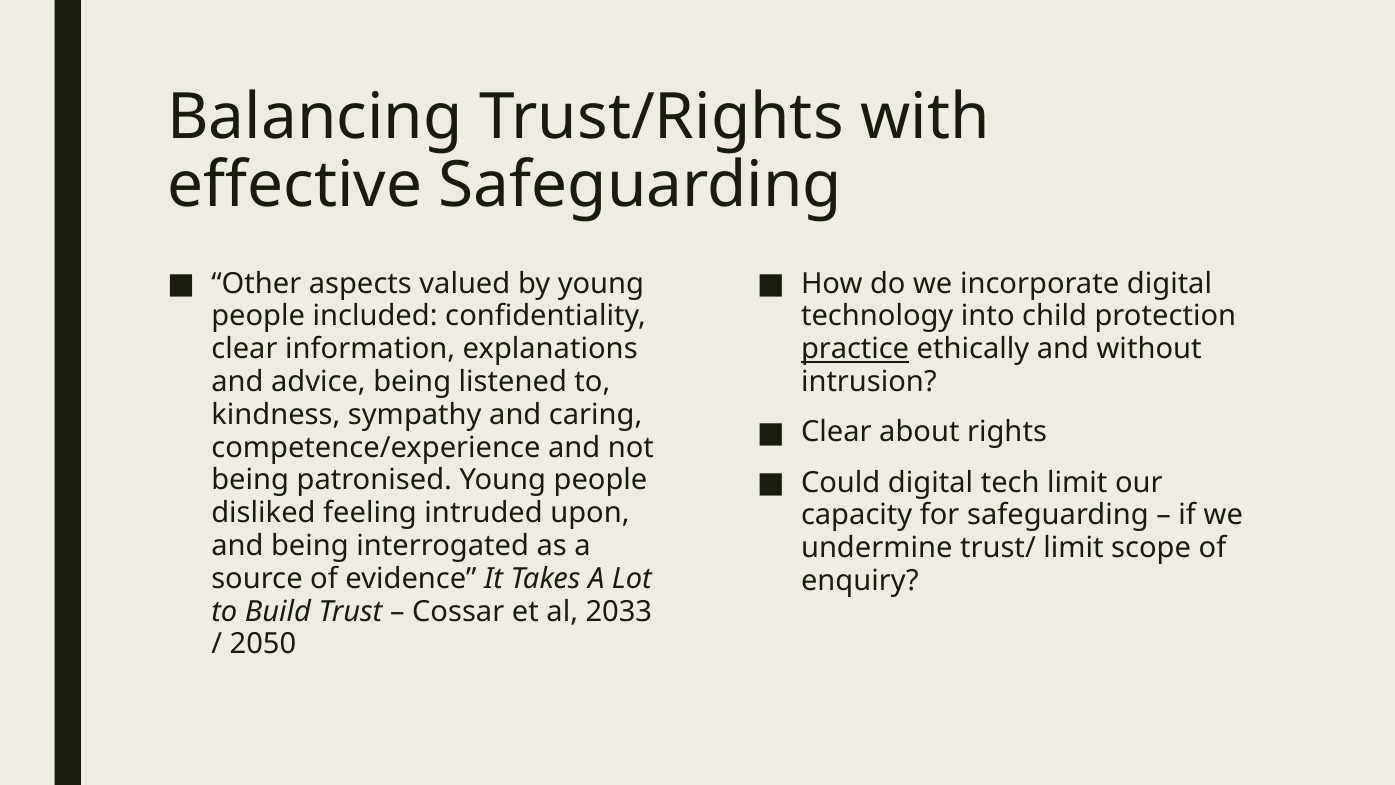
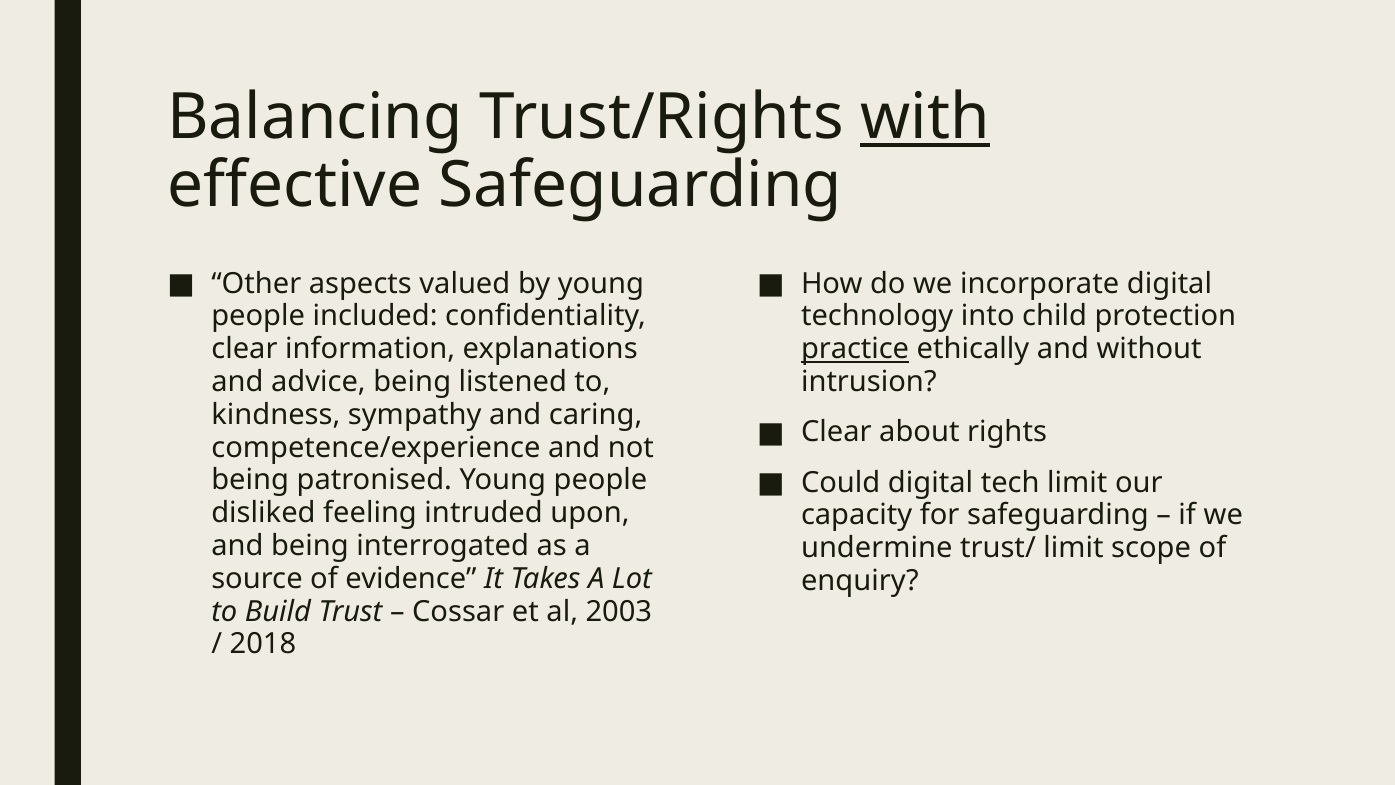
with underline: none -> present (925, 117)
2033: 2033 -> 2003 (619, 611)
2050: 2050 -> 2018 (263, 644)
